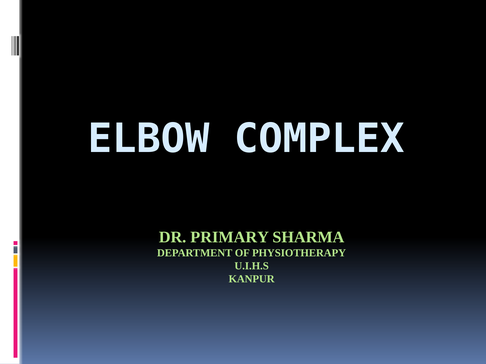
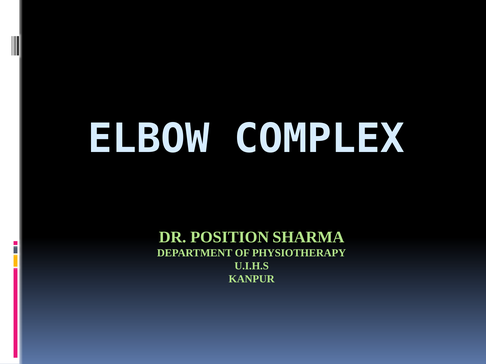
PRIMARY: PRIMARY -> POSITION (230, 238)
